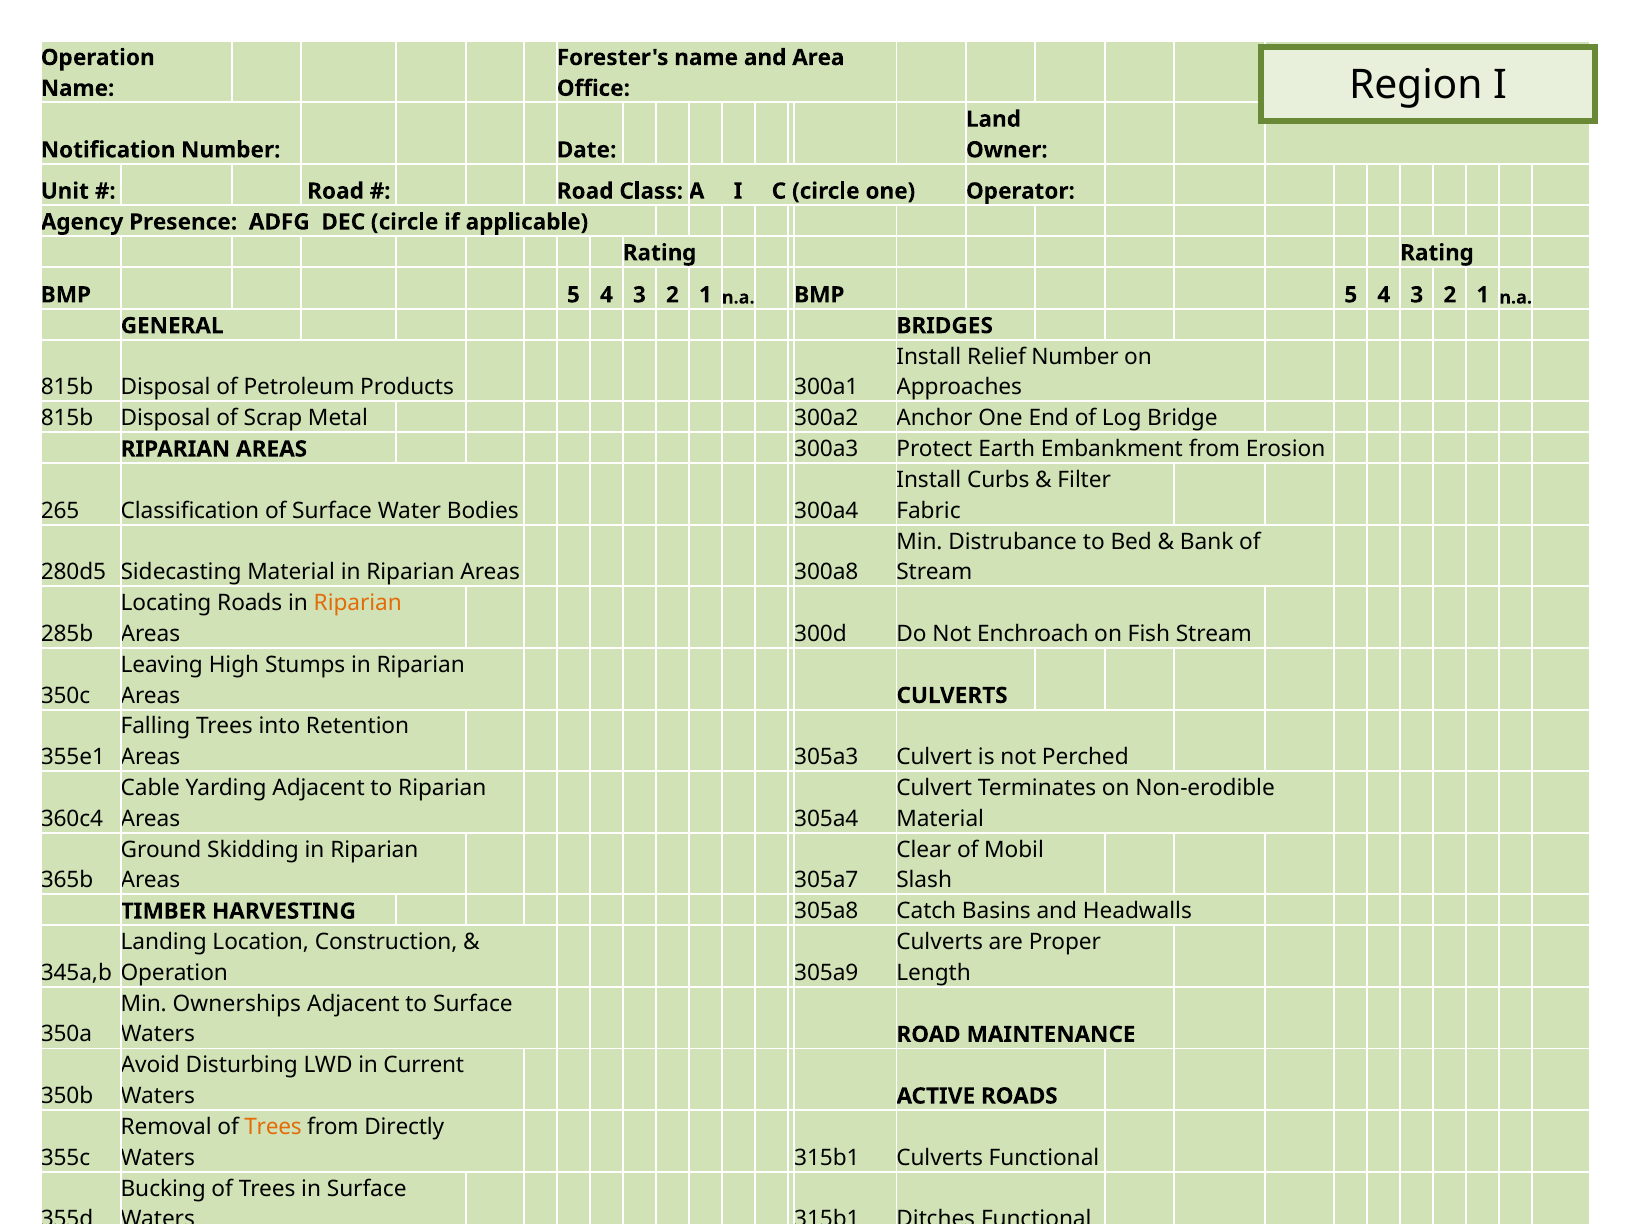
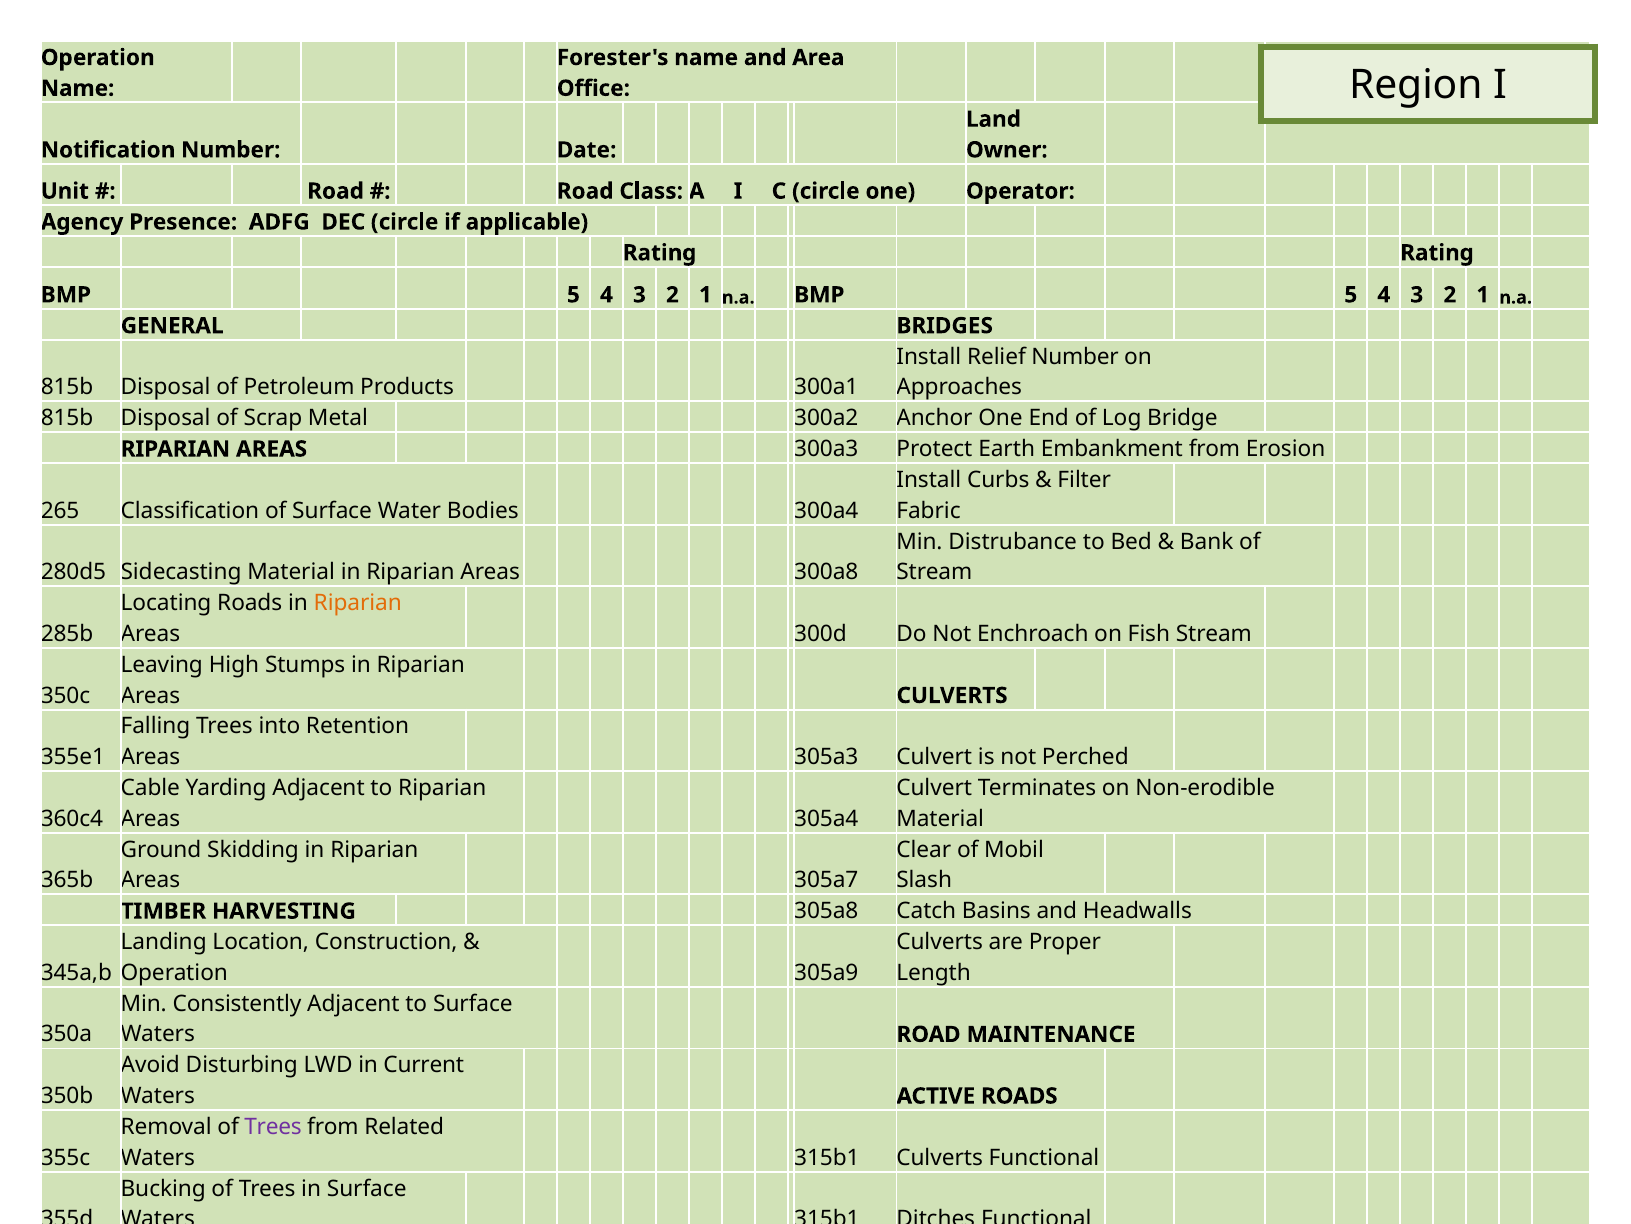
Ownerships: Ownerships -> Consistently (237, 1003)
Trees colour: orange -> purple (273, 1126)
Directly: Directly -> Related (404, 1126)
